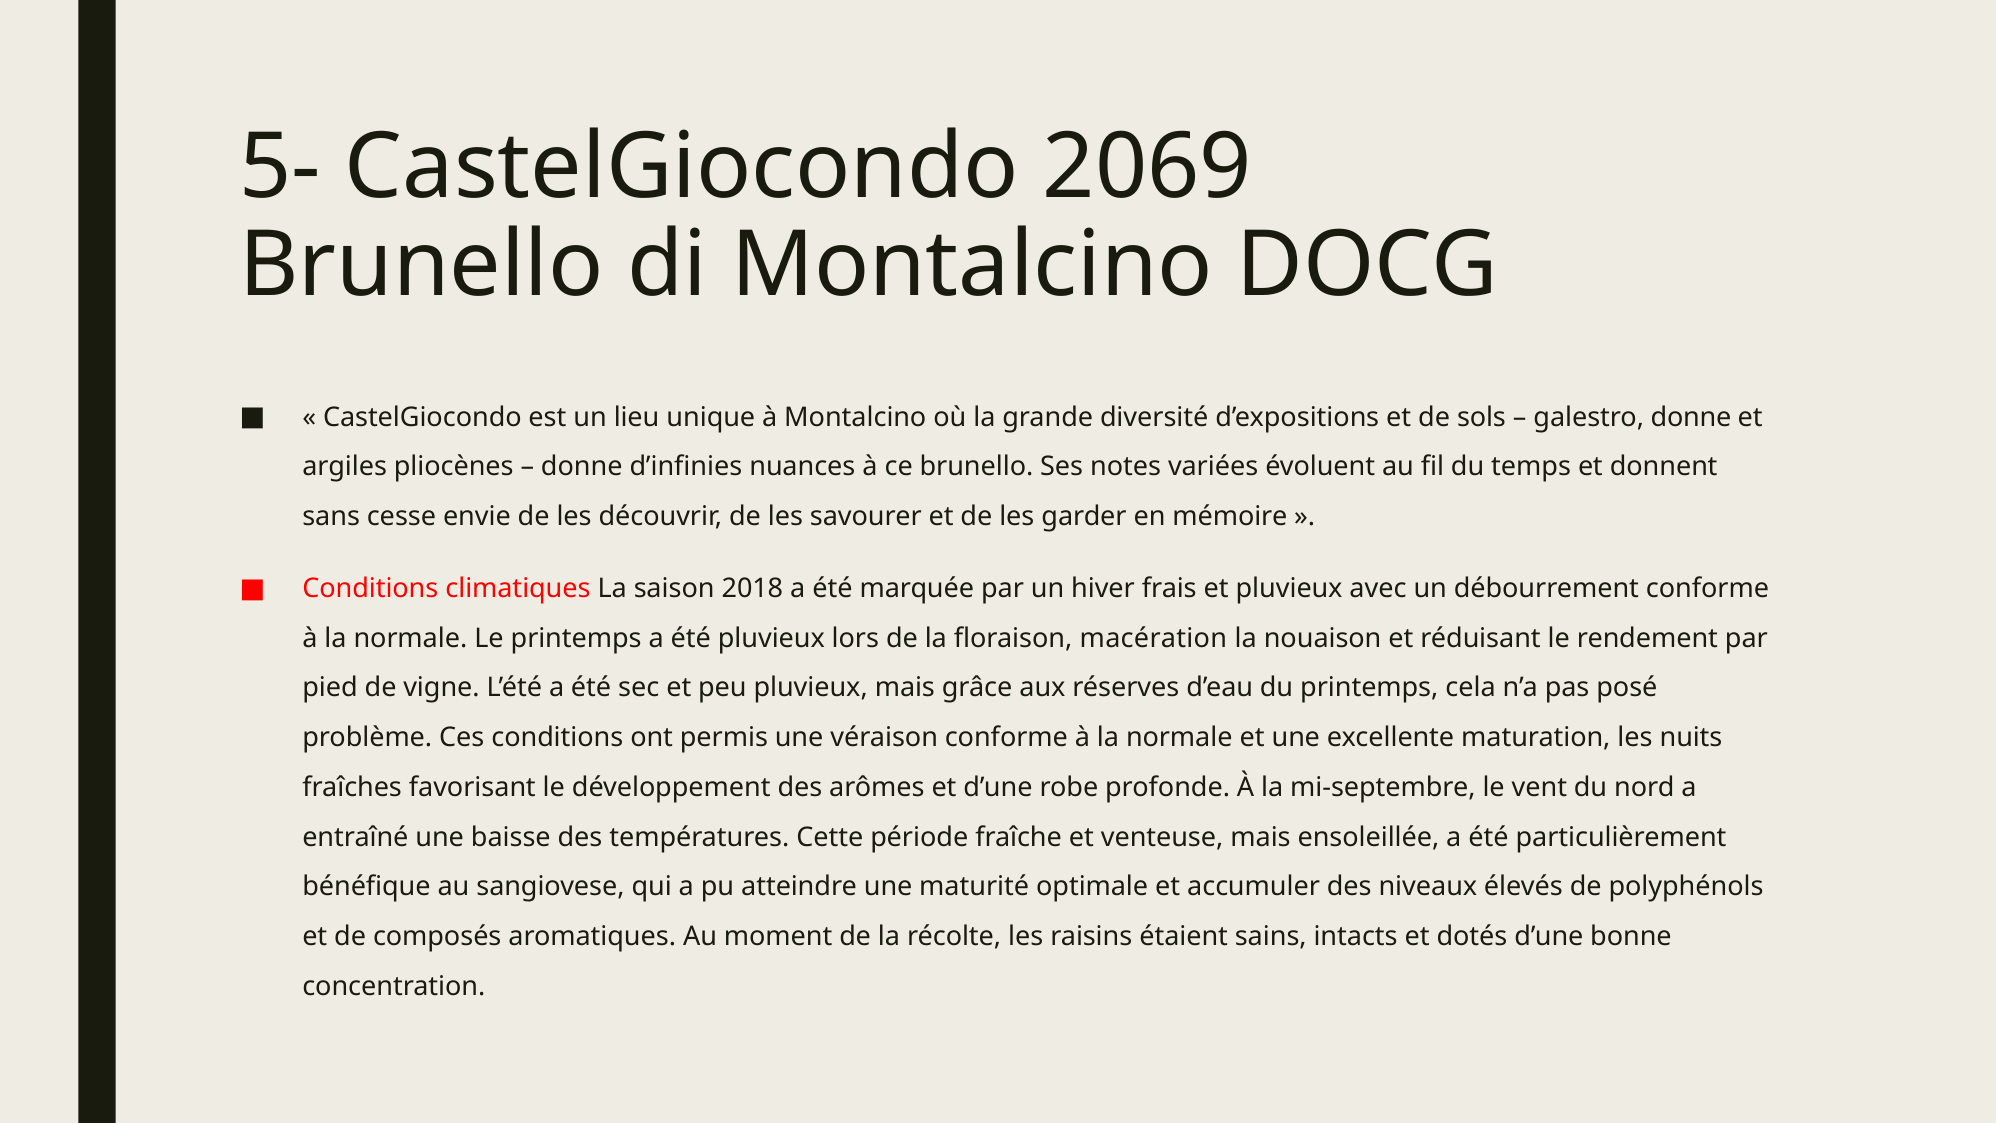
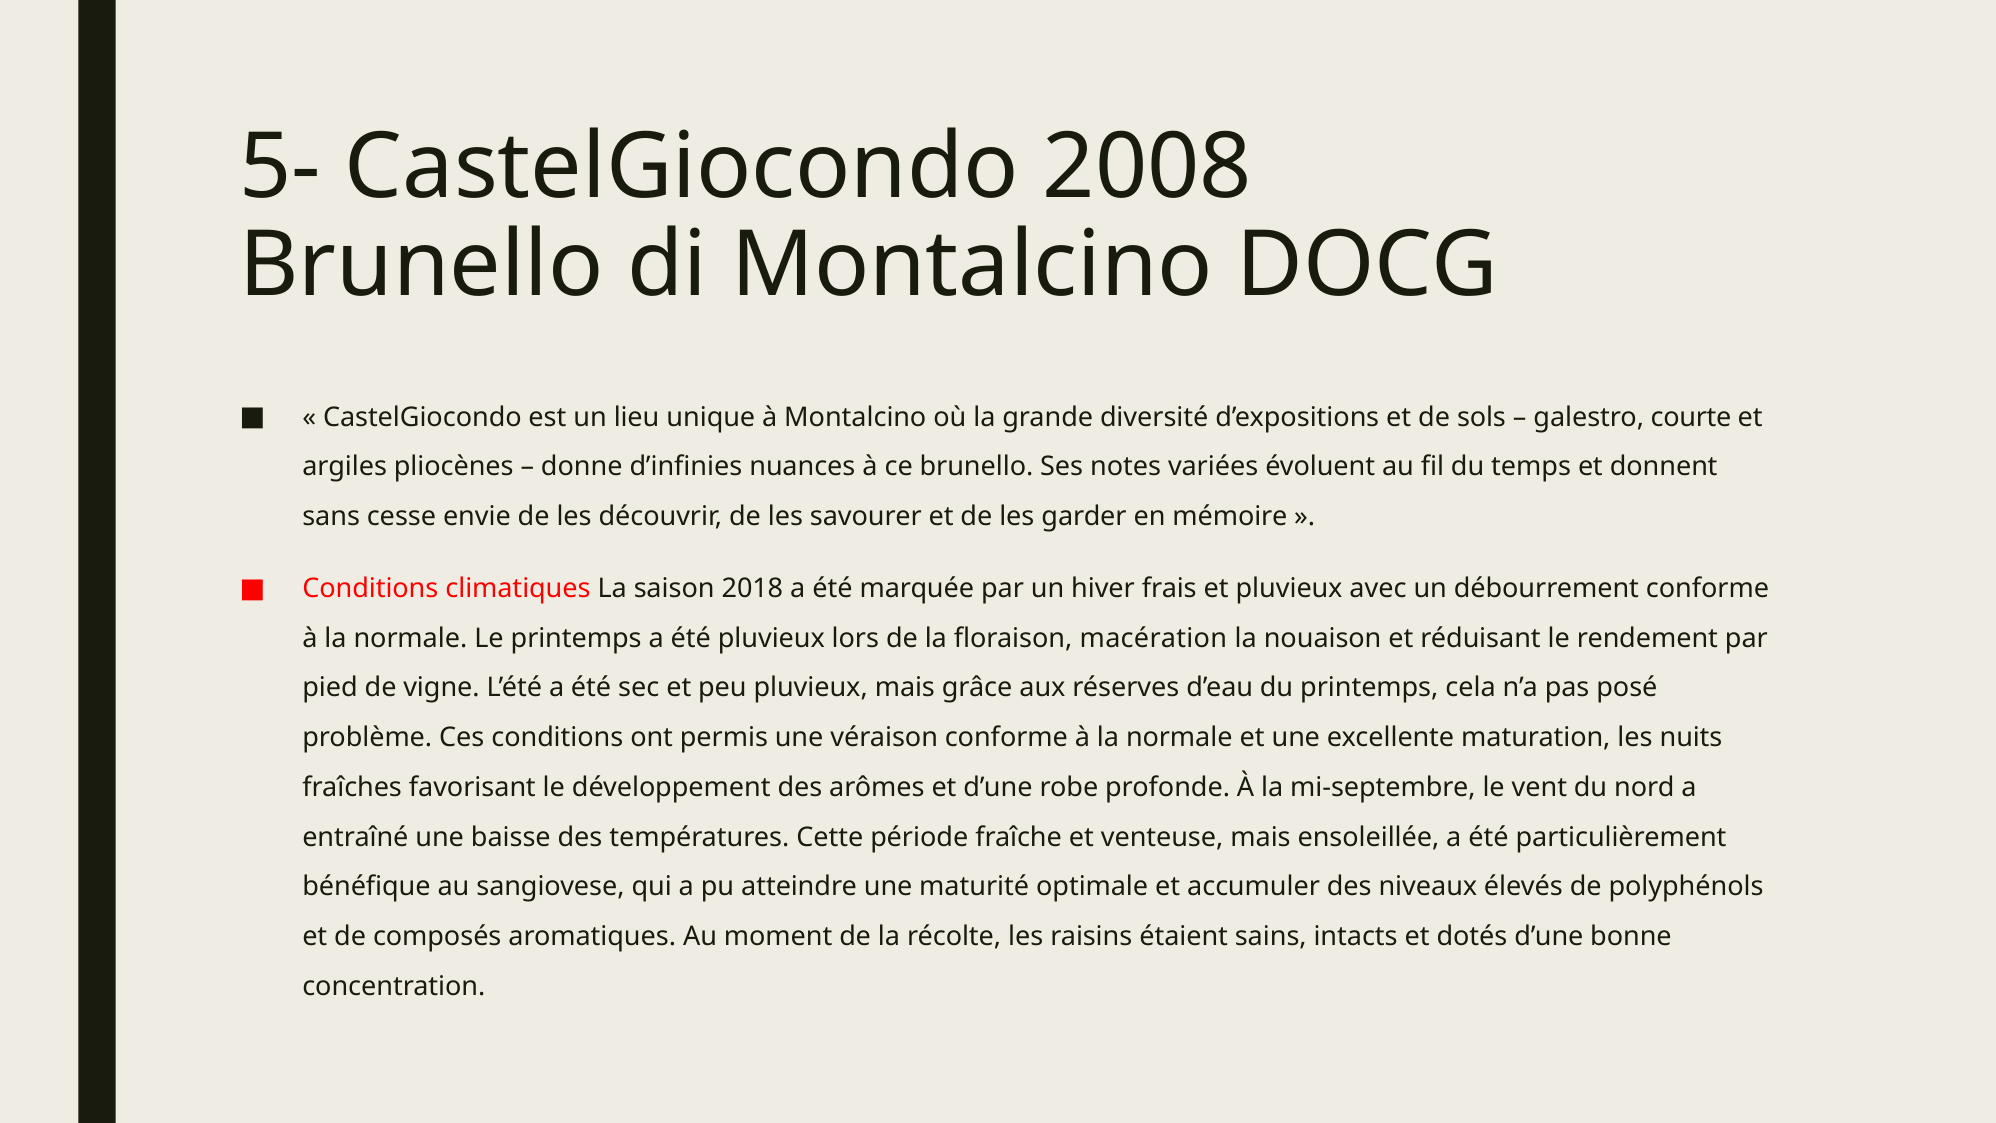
2069: 2069 -> 2008 (1147, 168)
galestro donne: donne -> courte (1691, 417)
